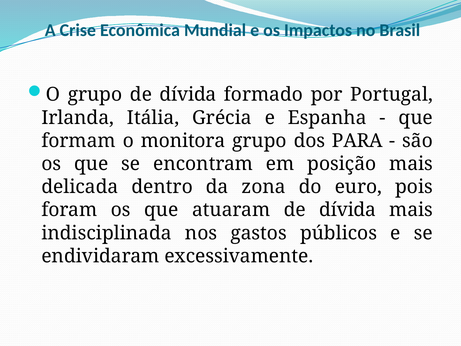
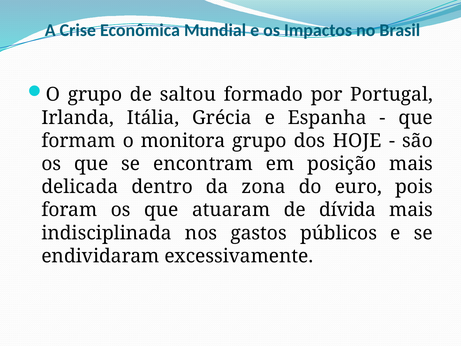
grupo de dívida: dívida -> saltou (188, 95)
PARA: PARA -> HOJE (357, 141)
